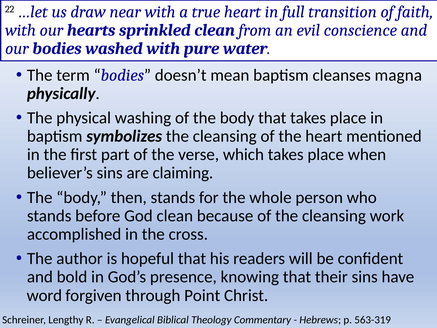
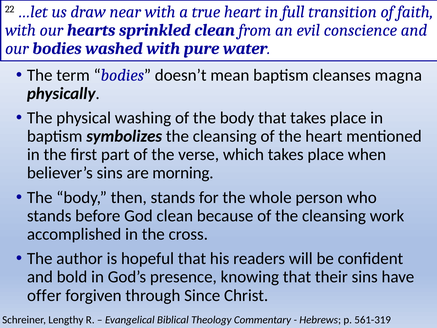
claiming: claiming -> morning (183, 173)
word: word -> offer (44, 295)
Point: Point -> Since (202, 295)
563-319: 563-319 -> 561-319 (373, 320)
